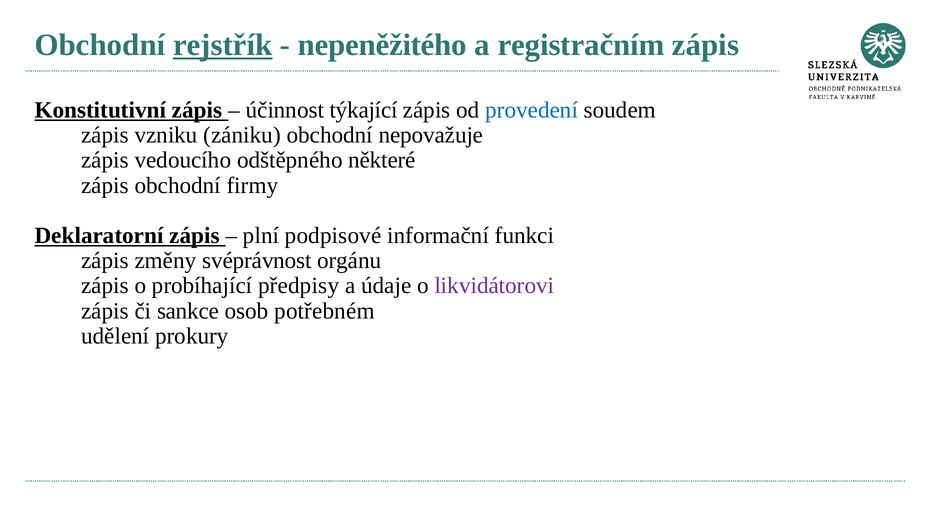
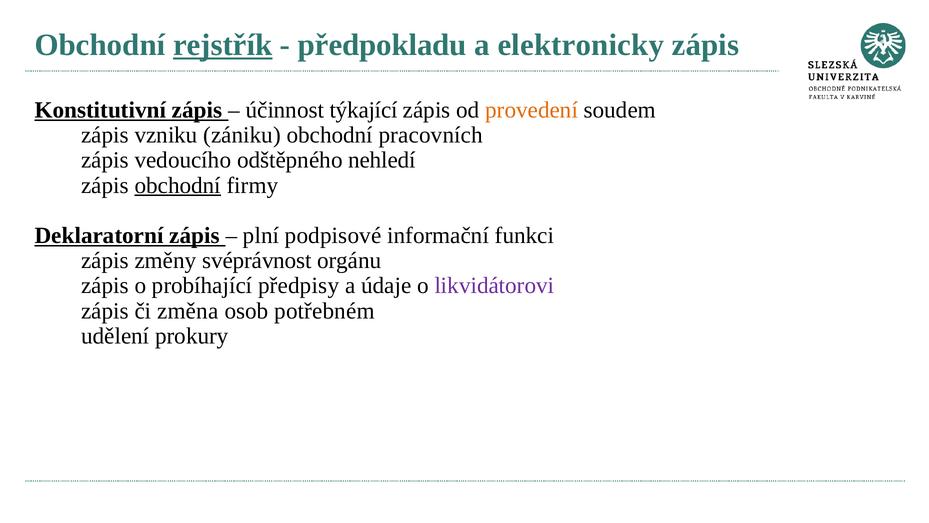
nepeněžitého: nepeněžitého -> předpokladu (382, 45)
registračním: registračním -> elektronicky (581, 45)
provedení colour: blue -> orange (532, 110)
nepovažuje: nepovažuje -> pracovních (431, 135)
některé: některé -> nehledí (382, 160)
obchodní underline: none -> present (178, 185)
sankce: sankce -> změna (188, 311)
